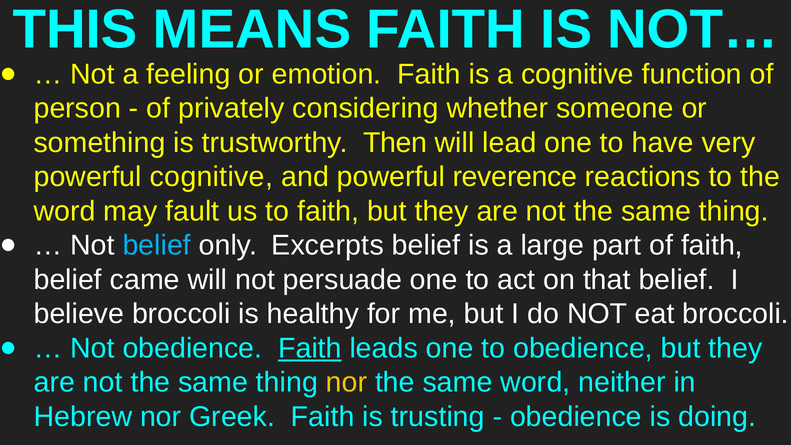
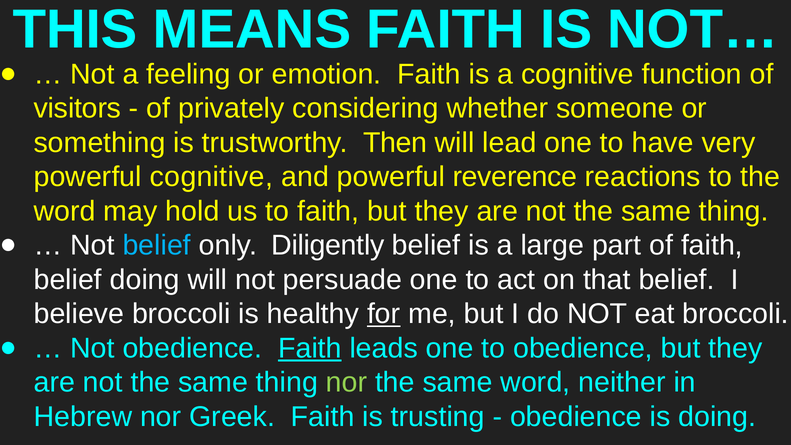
person: person -> visitors (77, 108)
fault: fault -> hold (192, 211)
Excerpts: Excerpts -> Diligently (328, 245)
belief came: came -> doing (145, 280)
for underline: none -> present (384, 314)
nor colour: yellow -> light green (346, 382)
